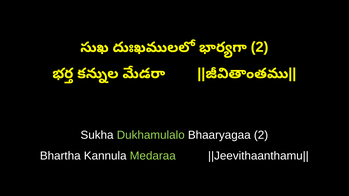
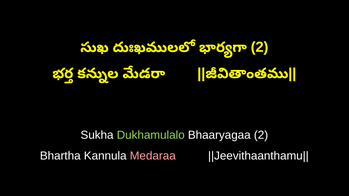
Medaraa colour: light green -> pink (153, 156)
